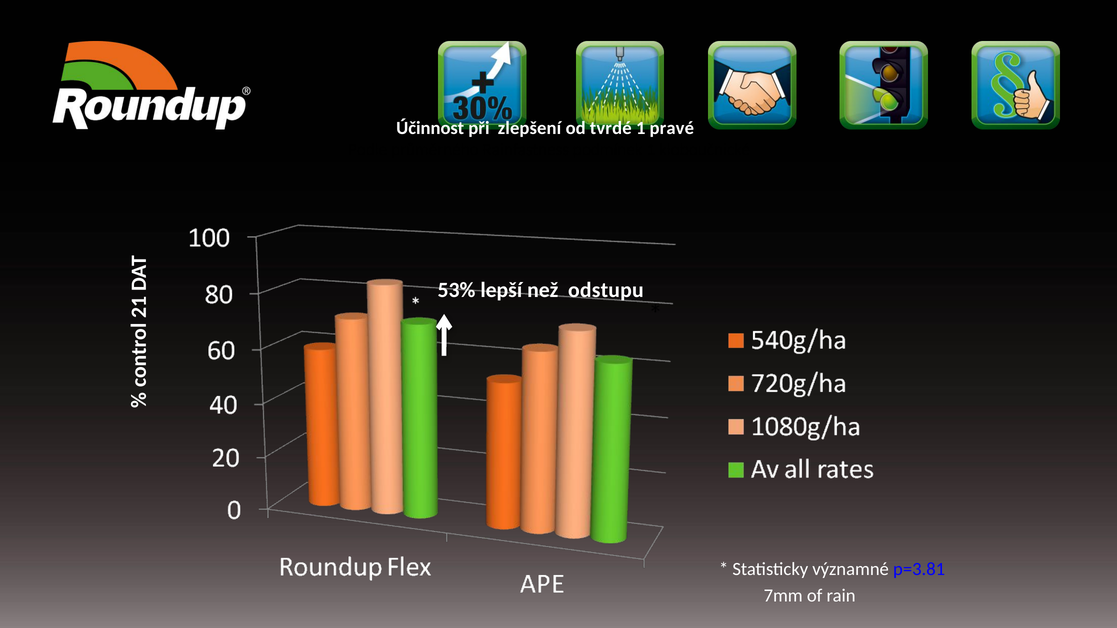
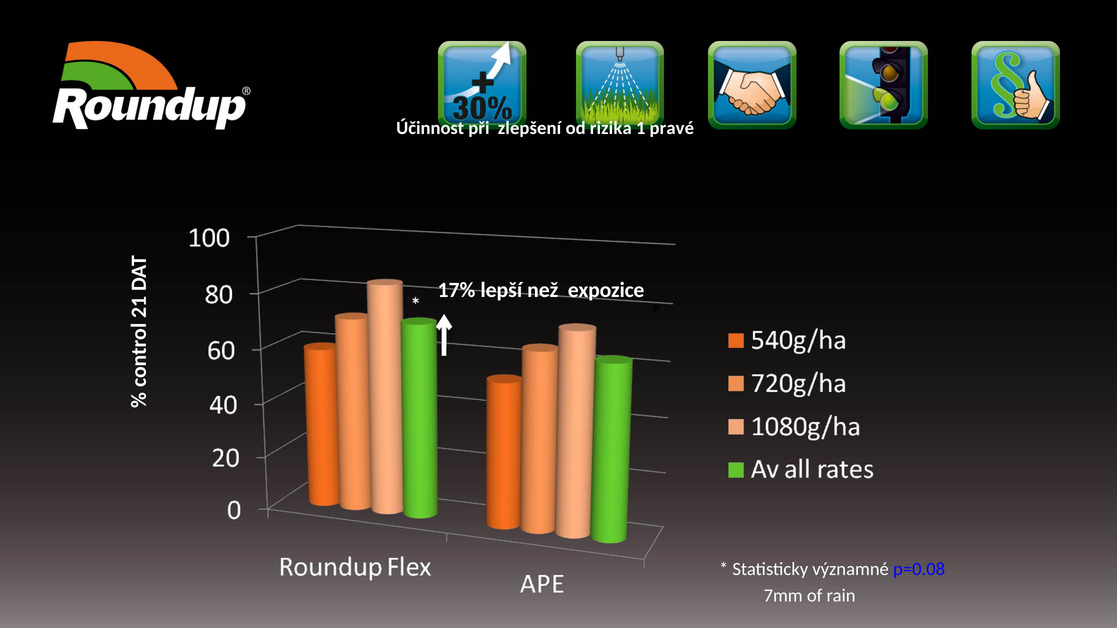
tvrdé: tvrdé -> rizika (611, 128)
53%: 53% -> 17% (457, 290)
odstupu: odstupu -> expozice (606, 290)
p=3.81: p=3.81 -> p=0.08 (919, 570)
